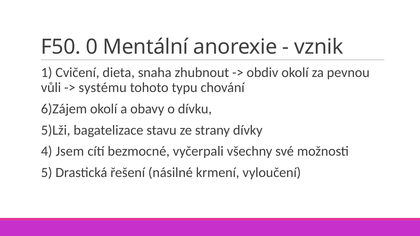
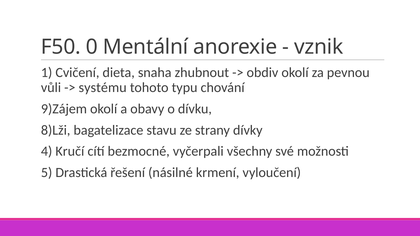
6)Zájem: 6)Zájem -> 9)Zájem (64, 109)
5)Lži: 5)Lži -> 8)Lži (56, 130)
Jsem: Jsem -> Kručí (70, 152)
